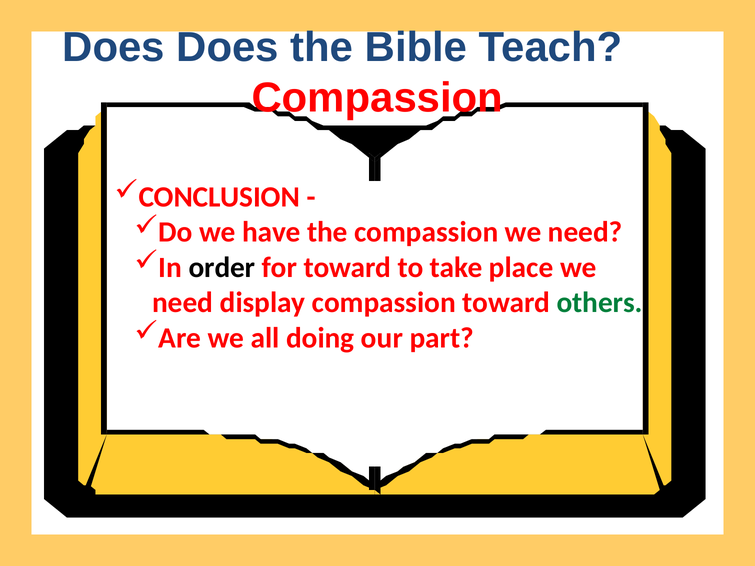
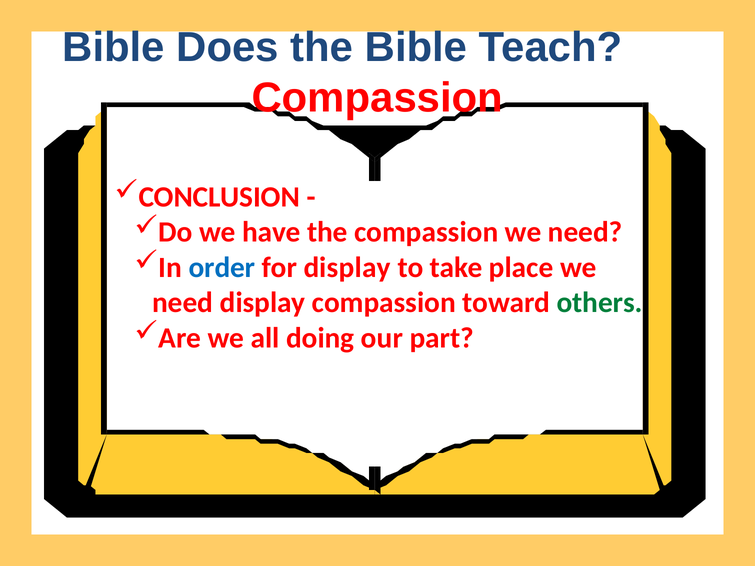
Does: Does -> Bible (114, 47)
order colour: black -> blue (222, 268)
for toward: toward -> display (347, 268)
